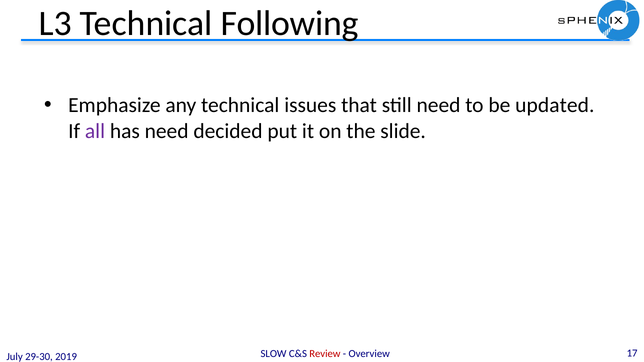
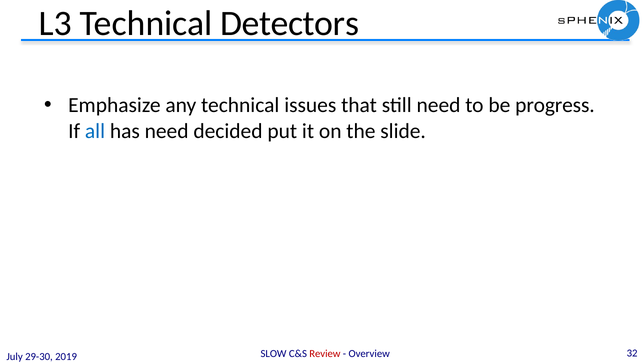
Following: Following -> Detectors (290, 23)
updated: updated -> progress (555, 105)
all colour: purple -> blue (95, 131)
17: 17 -> 32 (632, 353)
